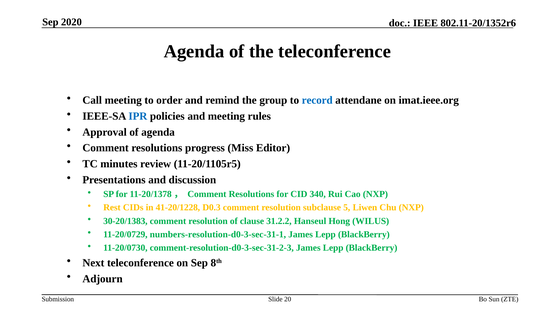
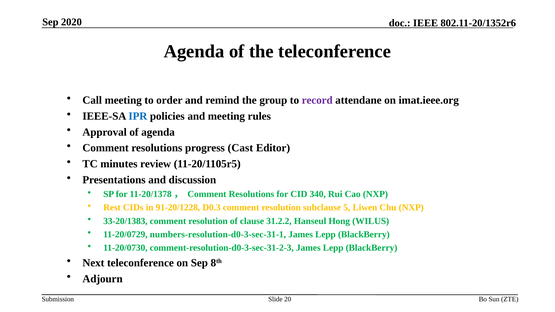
record colour: blue -> purple (317, 100)
Miss: Miss -> Cast (240, 148)
41-20/1228: 41-20/1228 -> 91-20/1228 (178, 208)
30-20/1383: 30-20/1383 -> 33-20/1383 (125, 221)
